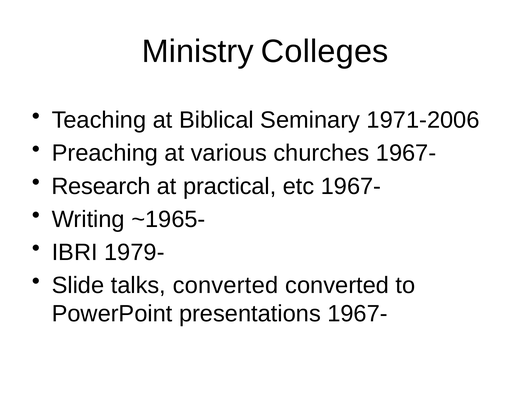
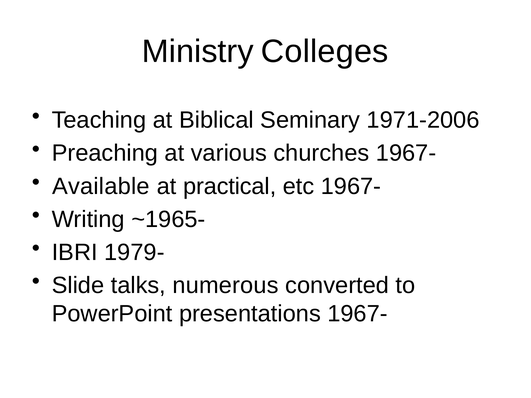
Research: Research -> Available (101, 186)
talks converted: converted -> numerous (226, 285)
